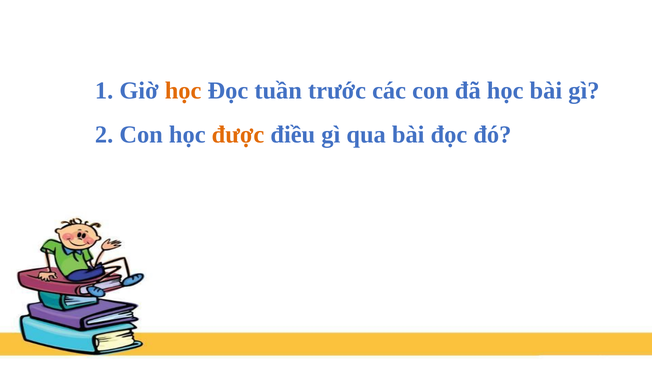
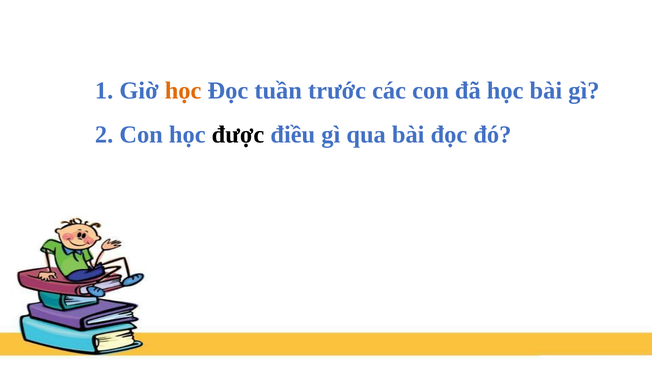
được colour: orange -> black (238, 135)
